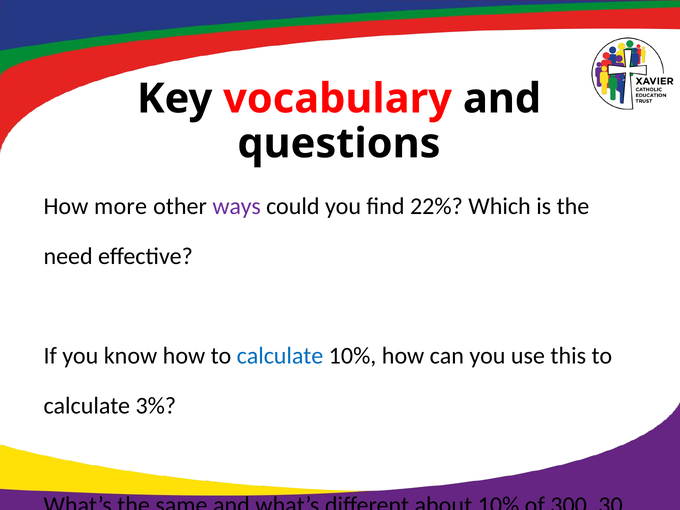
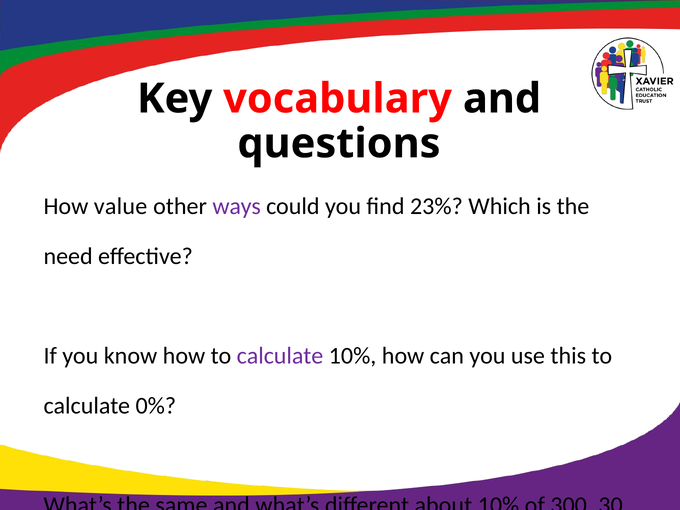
more: more -> value (121, 206)
22%: 22% -> 23% (436, 206)
calculate colour: blue -> purple (280, 356)
3%: 3% -> 0% (156, 406)
